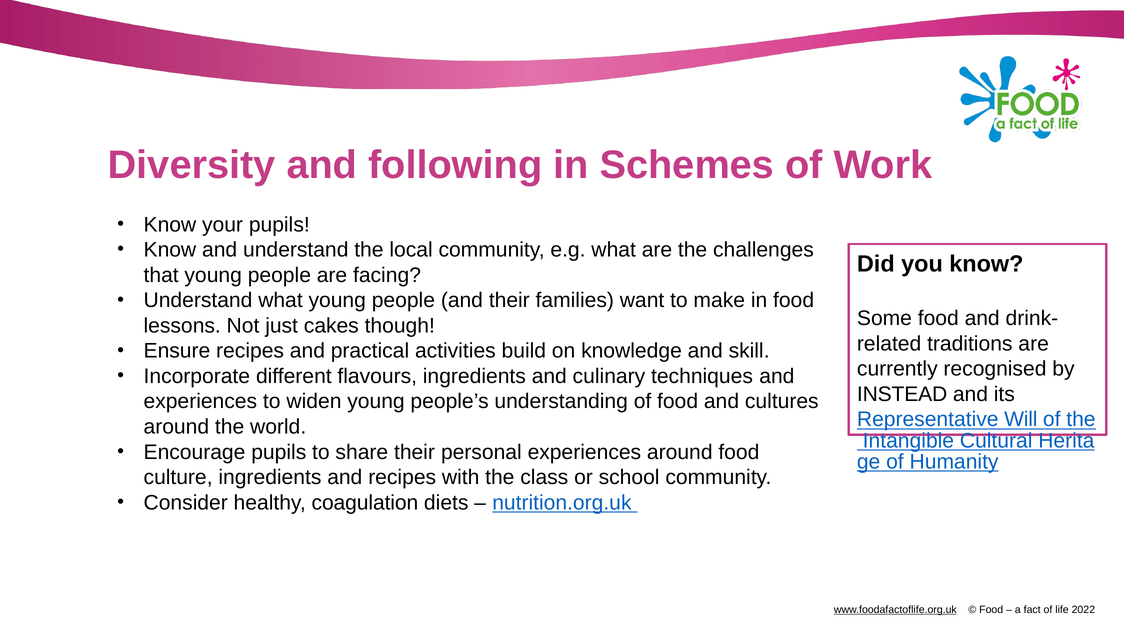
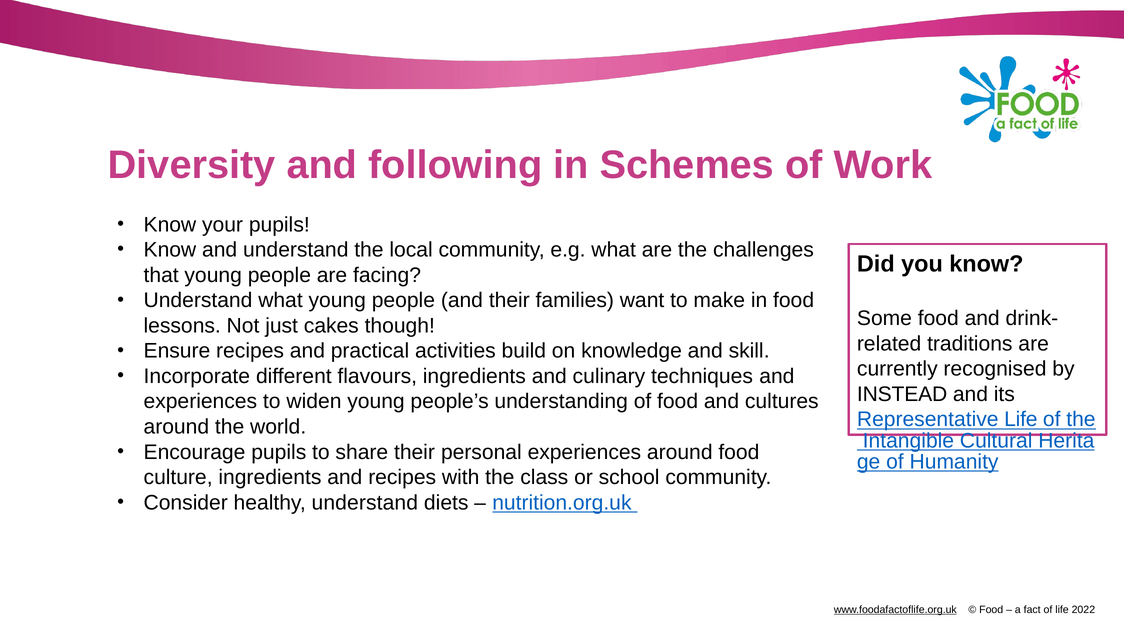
Representative Will: Will -> Life (1021, 420)
healthy coagulation: coagulation -> understand (365, 503)
